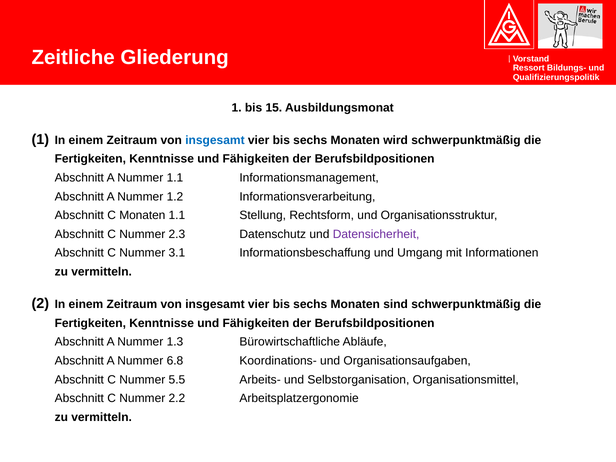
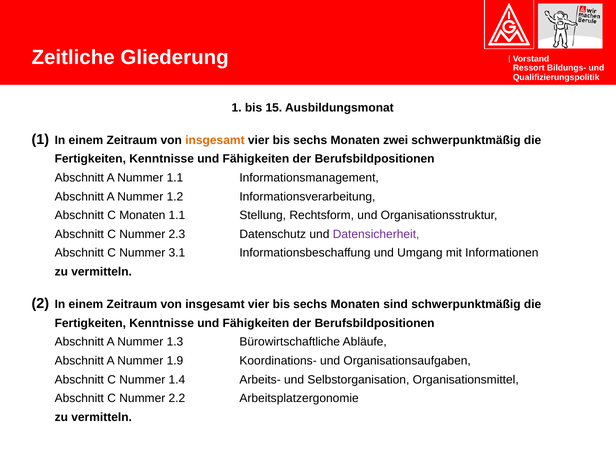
insgesamt colour: blue -> orange (215, 140)
wird: wird -> zwei (396, 140)
6.8: 6.8 -> 1.9 (175, 361)
5.5: 5.5 -> 1.4 (177, 380)
